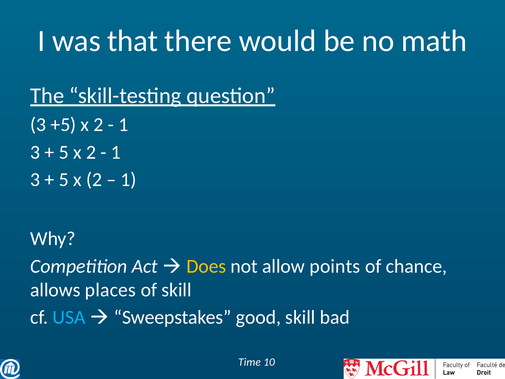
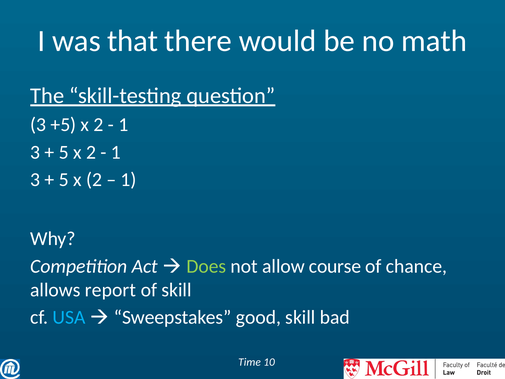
Does colour: yellow -> light green (206, 266)
points: points -> course (335, 266)
places: places -> report (110, 290)
